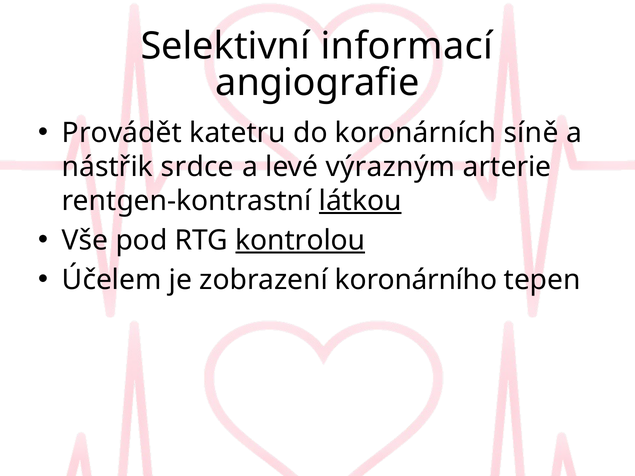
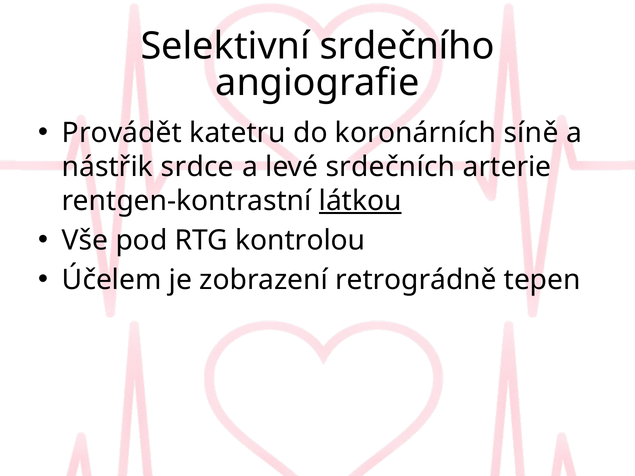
informací: informací -> srdečního (407, 46)
výrazným: výrazným -> srdečních (390, 167)
kontrolou underline: present -> none (300, 240)
koronárního: koronárního -> retrográdně (416, 280)
